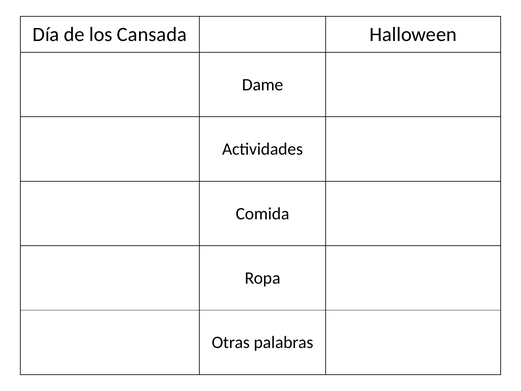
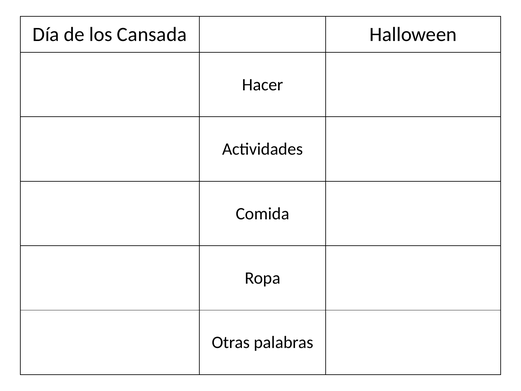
Dame: Dame -> Hacer (263, 85)
